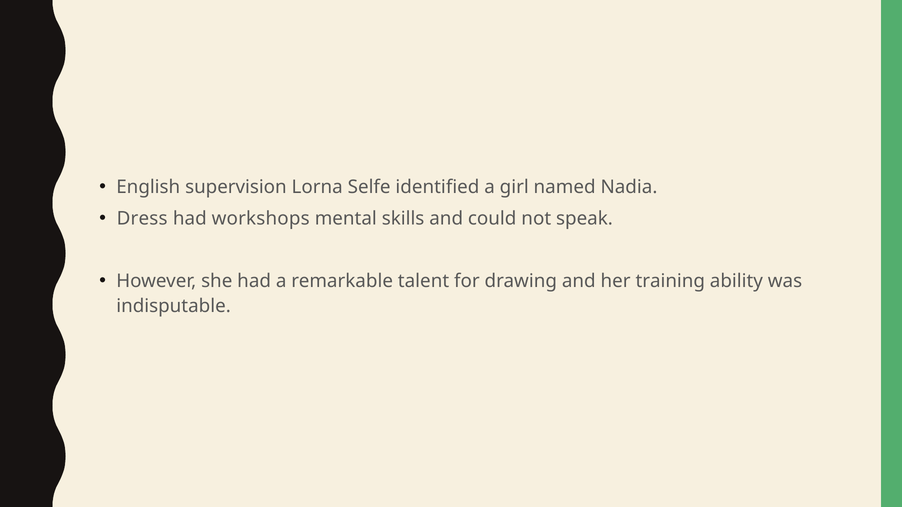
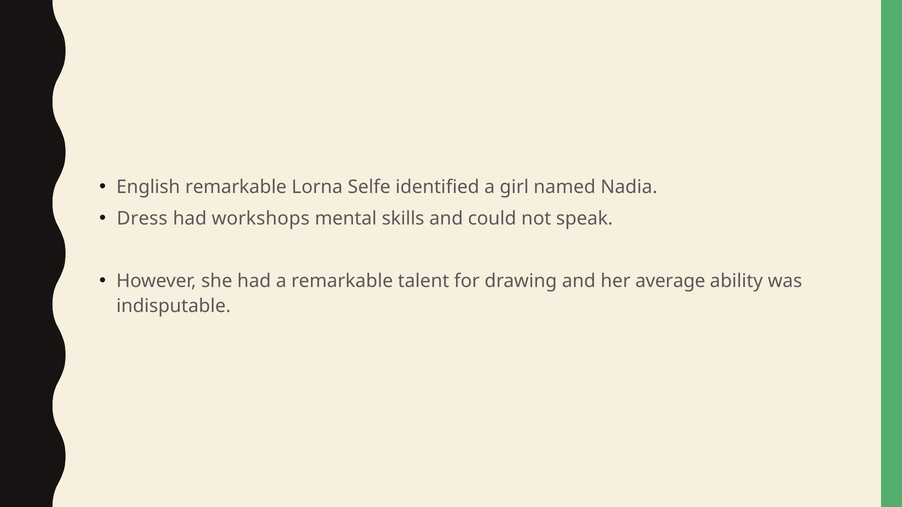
English supervision: supervision -> remarkable (236, 187)
training: training -> average (670, 281)
